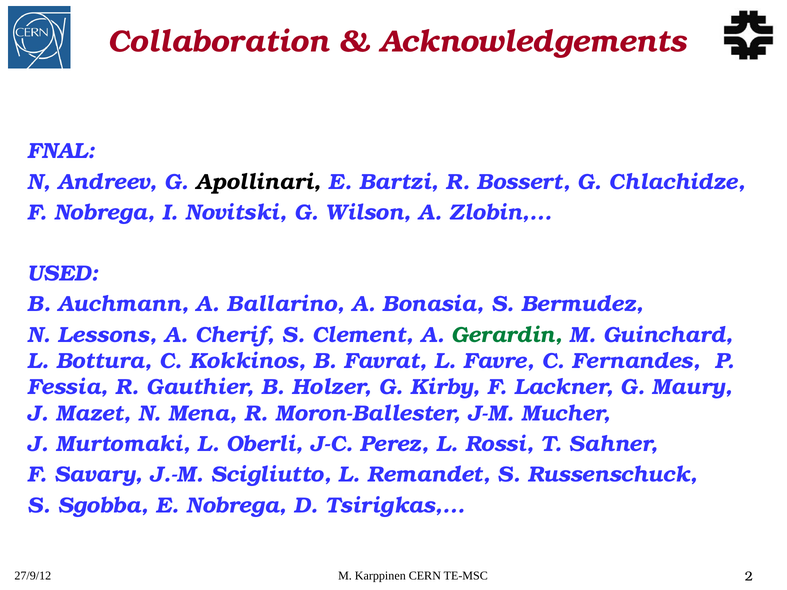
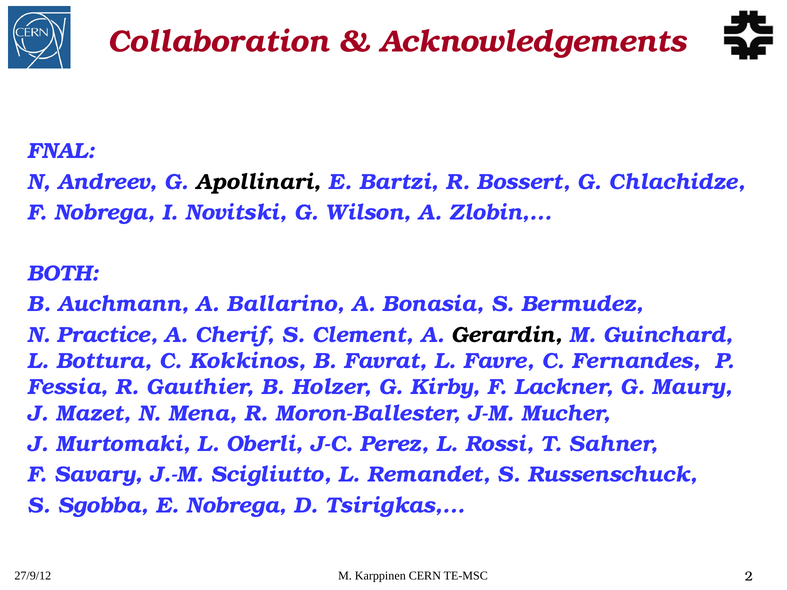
USED: USED -> BOTH (63, 274)
Lessons: Lessons -> Practice (107, 335)
Gerardin colour: green -> black (507, 335)
